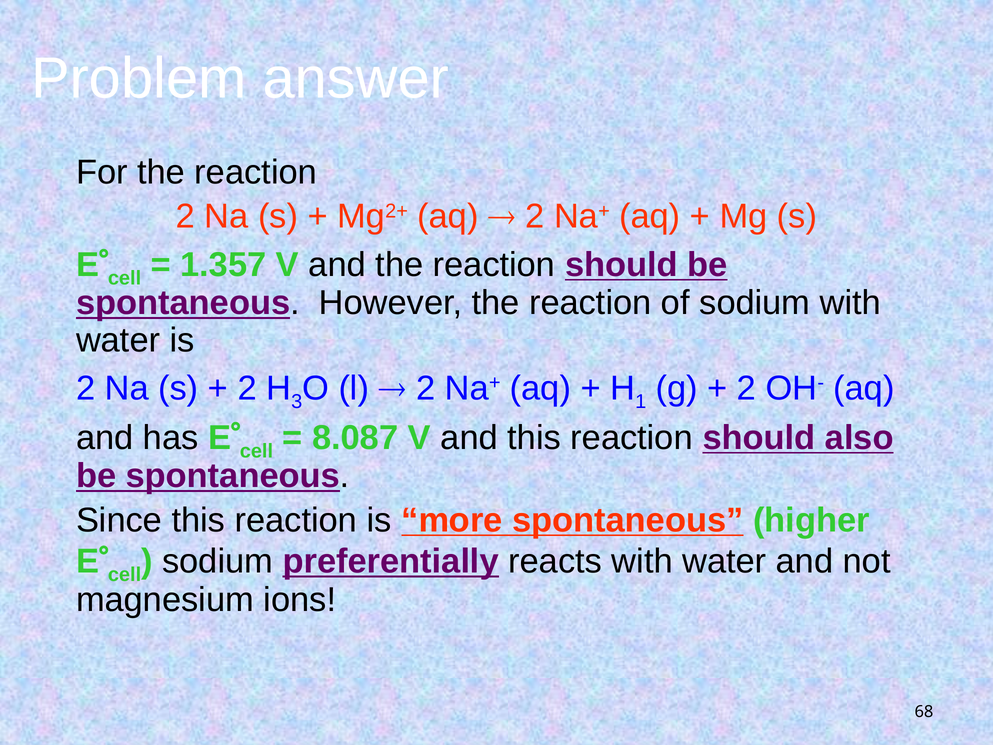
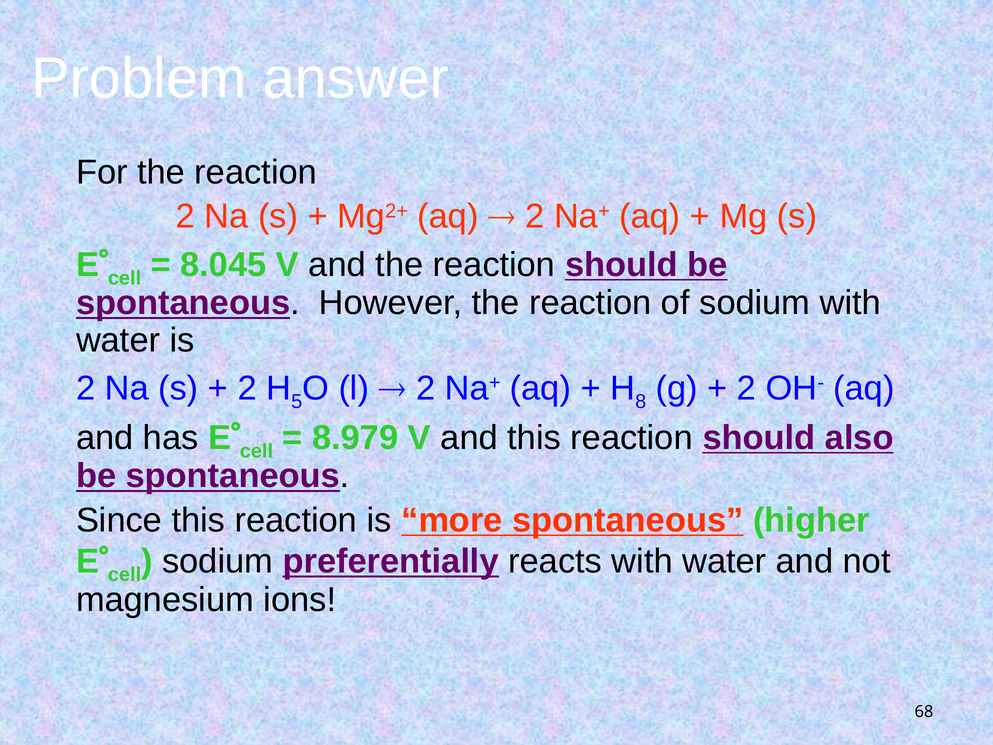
1.357: 1.357 -> 8.045 (223, 265)
3: 3 -> 5 (297, 402)
1: 1 -> 8 (641, 402)
8.087: 8.087 -> 8.979 (355, 438)
